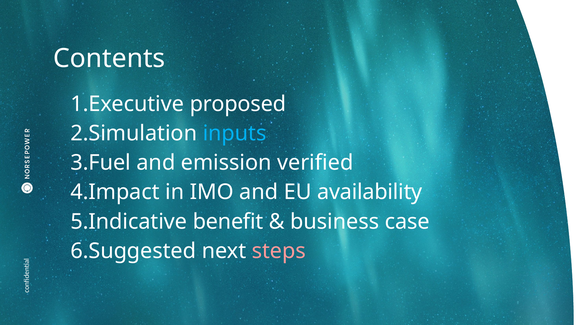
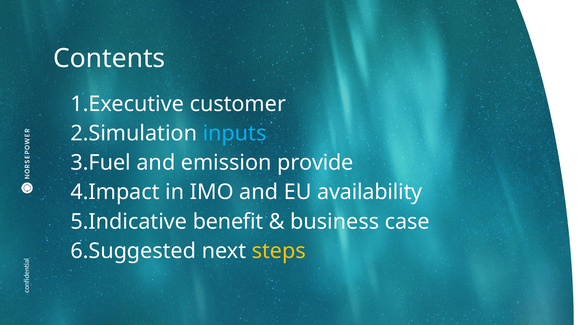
proposed: proposed -> customer (238, 104)
verified: verified -> provide (315, 162)
steps colour: pink -> yellow (279, 251)
